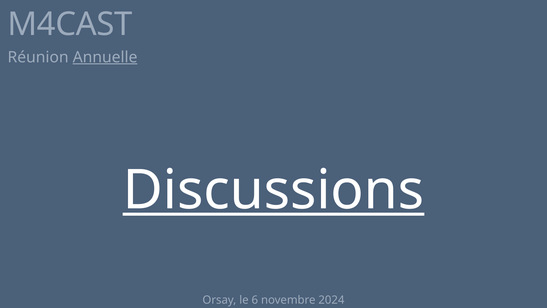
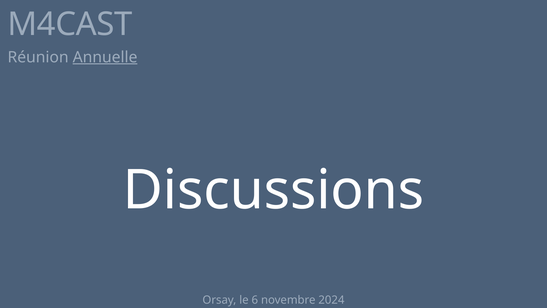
Discussions underline: present -> none (274, 190)
